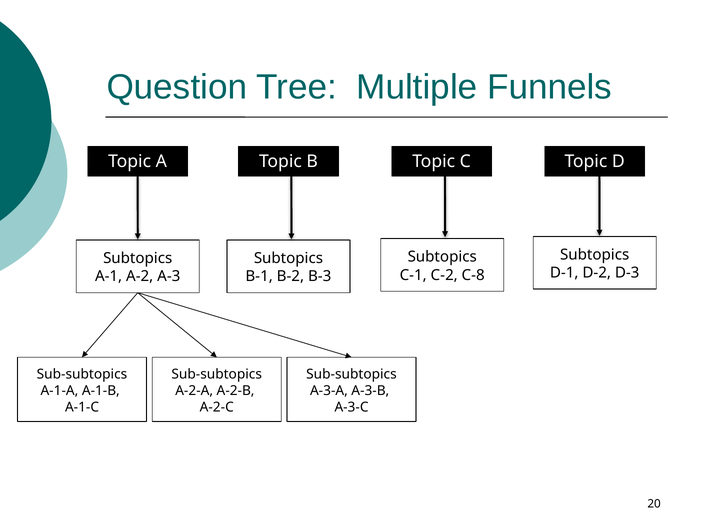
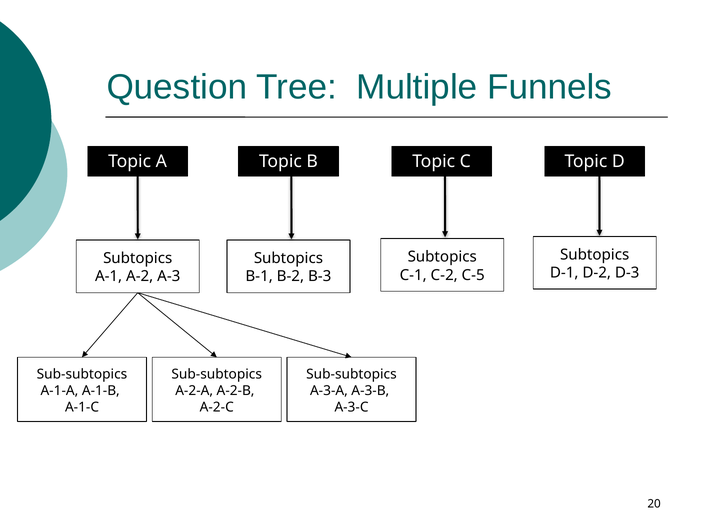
C-8: C-8 -> C-5 (473, 275)
